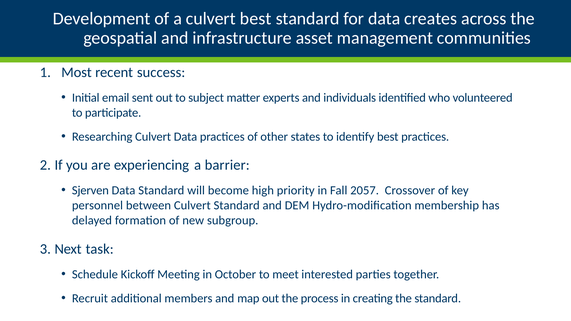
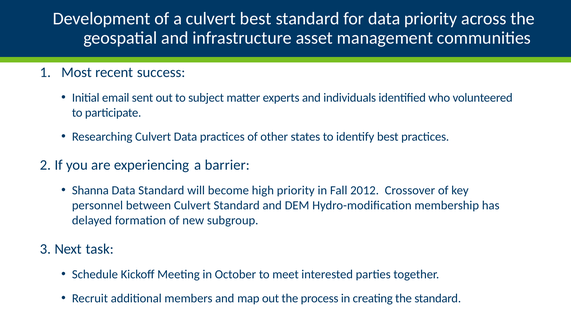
data creates: creates -> priority (431, 19)
Sjerven: Sjerven -> Shanna (90, 191)
2057: 2057 -> 2012 (365, 191)
